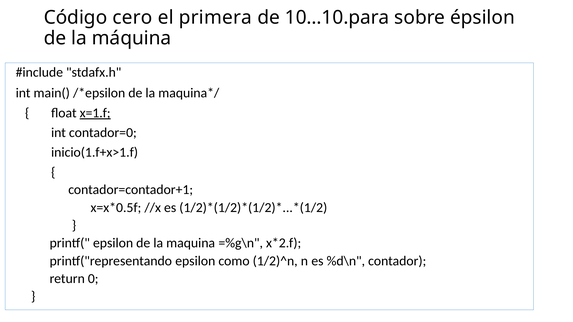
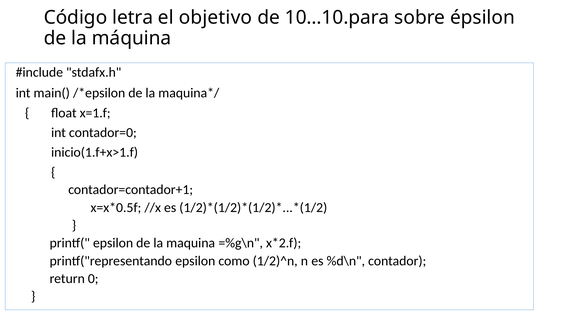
cero: cero -> letra (133, 18)
primera: primera -> objetivo (215, 18)
x=1.f underline: present -> none (95, 113)
